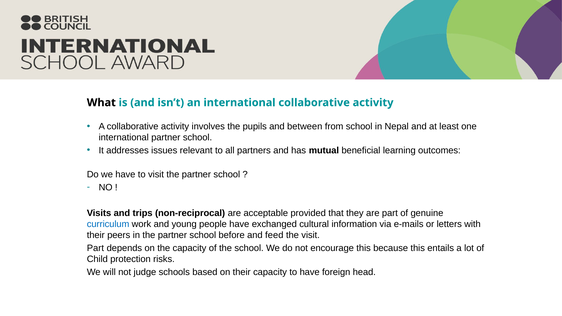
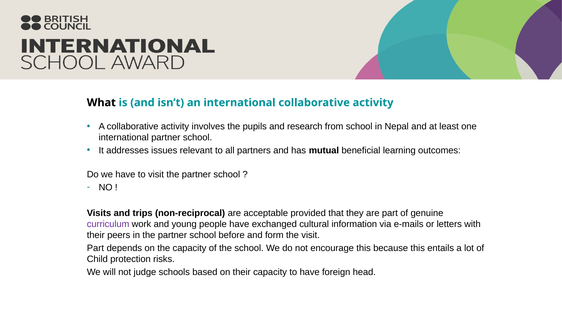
between: between -> research (305, 127)
curriculum colour: blue -> purple (108, 224)
feed: feed -> form (274, 235)
